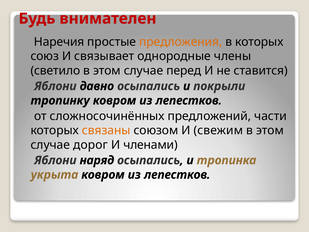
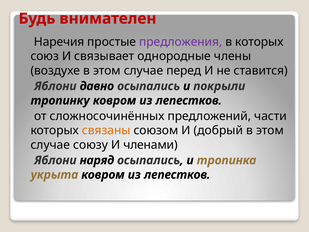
предложения colour: orange -> purple (181, 42)
светило: светило -> воздухе (55, 71)
свежим: свежим -> добрый (218, 130)
дорог: дорог -> союзу (91, 145)
